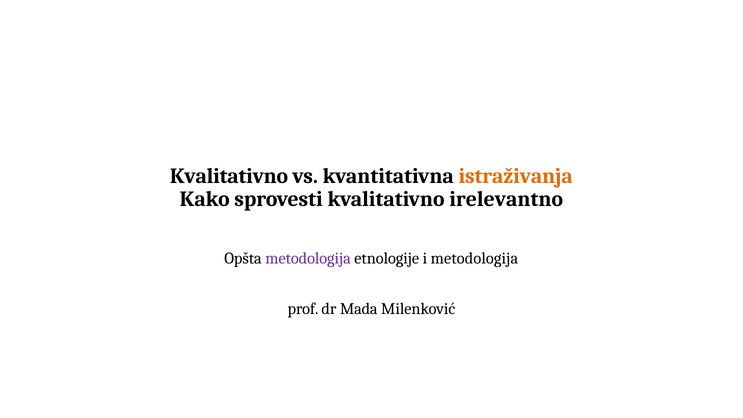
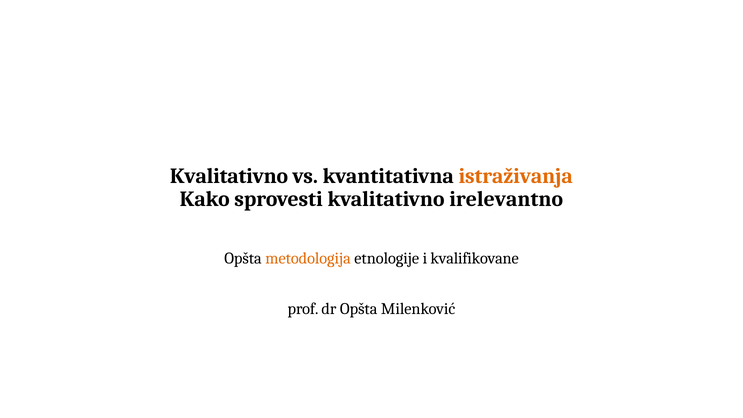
metodologija colour: purple -> orange (308, 258)
i metodologija: metodologija -> kvalifikovane (475, 258)
dr Mada: Mada -> Opšta (359, 309)
